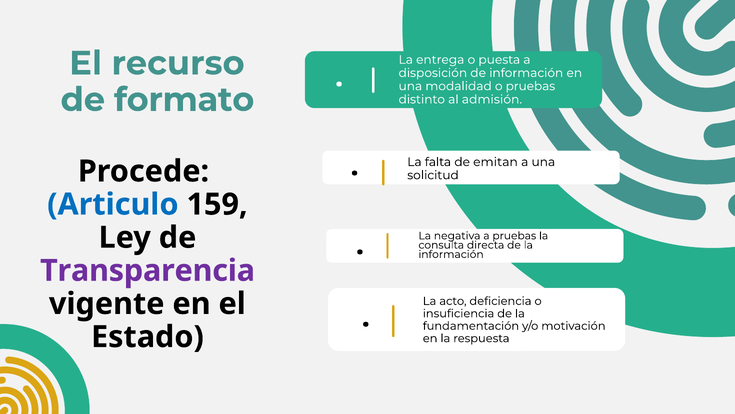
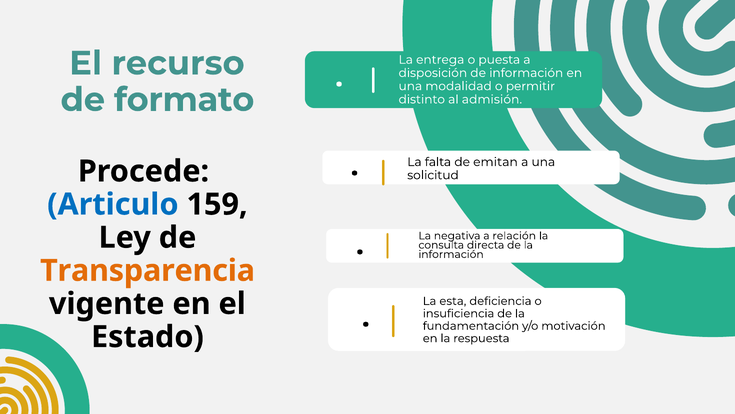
o pruebas: pruebas -> permitir (530, 86)
a pruebas: pruebas -> relación (514, 235)
Transparencia colour: purple -> orange (148, 270)
acto: acto -> esta (453, 301)
